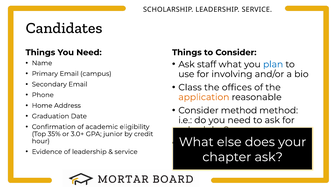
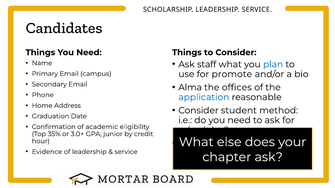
involving: involving -> promote (232, 74)
Class: Class -> Alma (190, 88)
application colour: orange -> blue (204, 97)
Consider method: method -> student (239, 111)
